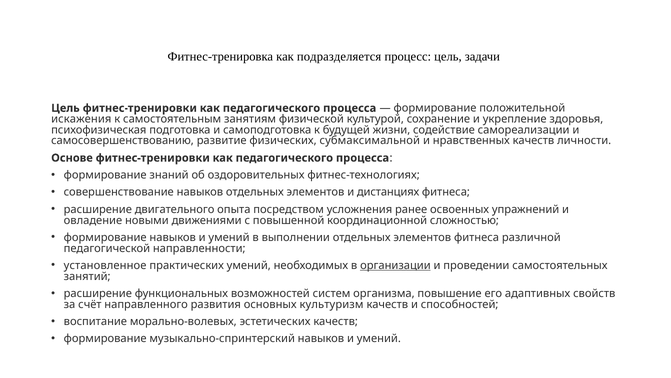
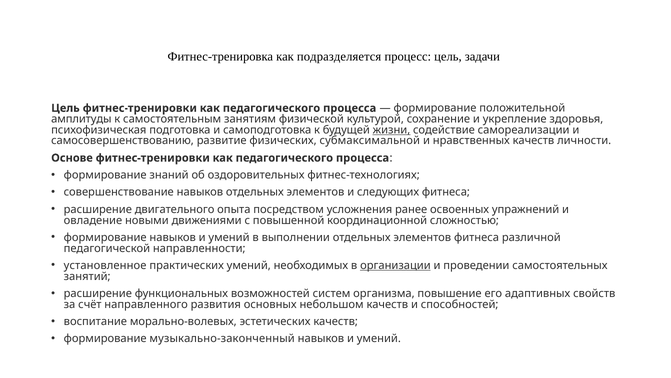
искажения: искажения -> амплитуды (81, 119)
жизни underline: none -> present (391, 130)
дистанциях: дистанциях -> следующих (388, 192)
культуризм: культуризм -> небольшом (332, 304)
музыкально-спринтерский: музыкально-спринтерский -> музыкально-законченный (222, 338)
